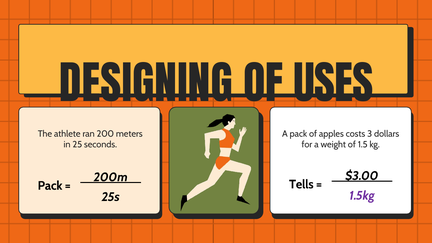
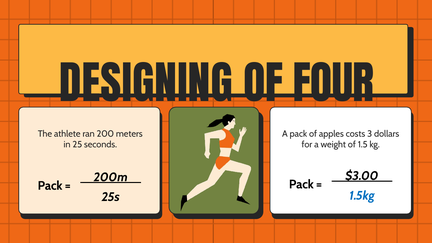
USES: USES -> FOUR (333, 86)
Tells: Tells -> Pack (301, 184)
1.5kg colour: purple -> blue (362, 196)
